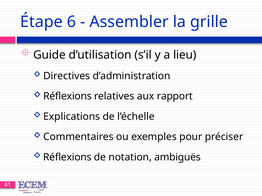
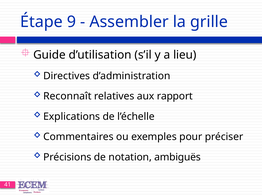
6: 6 -> 9 (71, 22)
Réflexions: Réflexions -> Reconnaît (67, 96)
Réflexions: Réflexions -> Précisions (67, 157)
